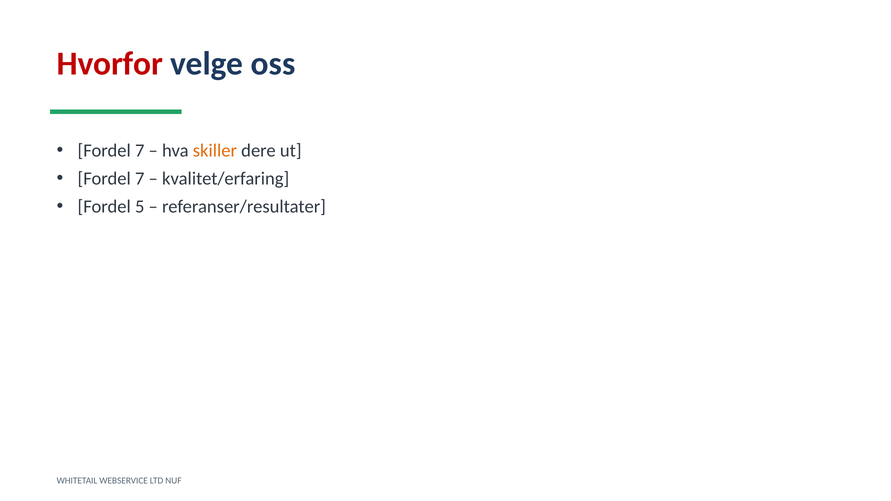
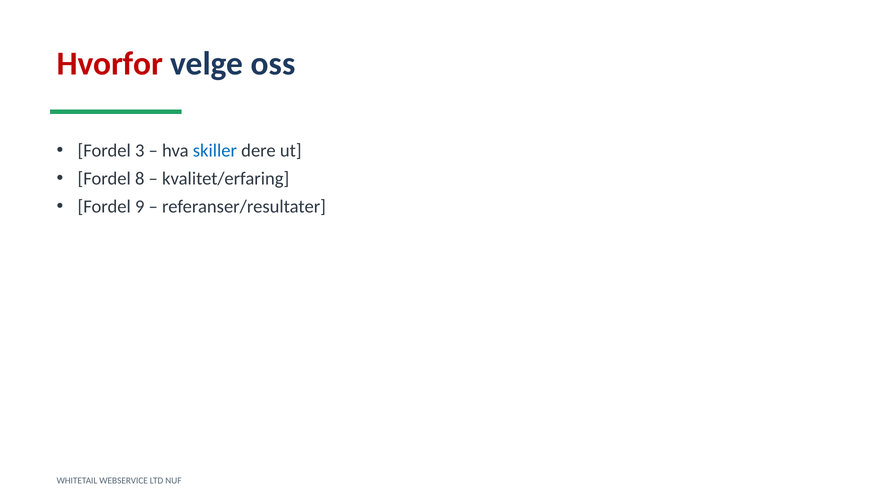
7: 7 -> 3 (140, 151)
skiller colour: orange -> blue (215, 151)
7: 7 -> 8 (140, 179)
5: 5 -> 9 (140, 207)
